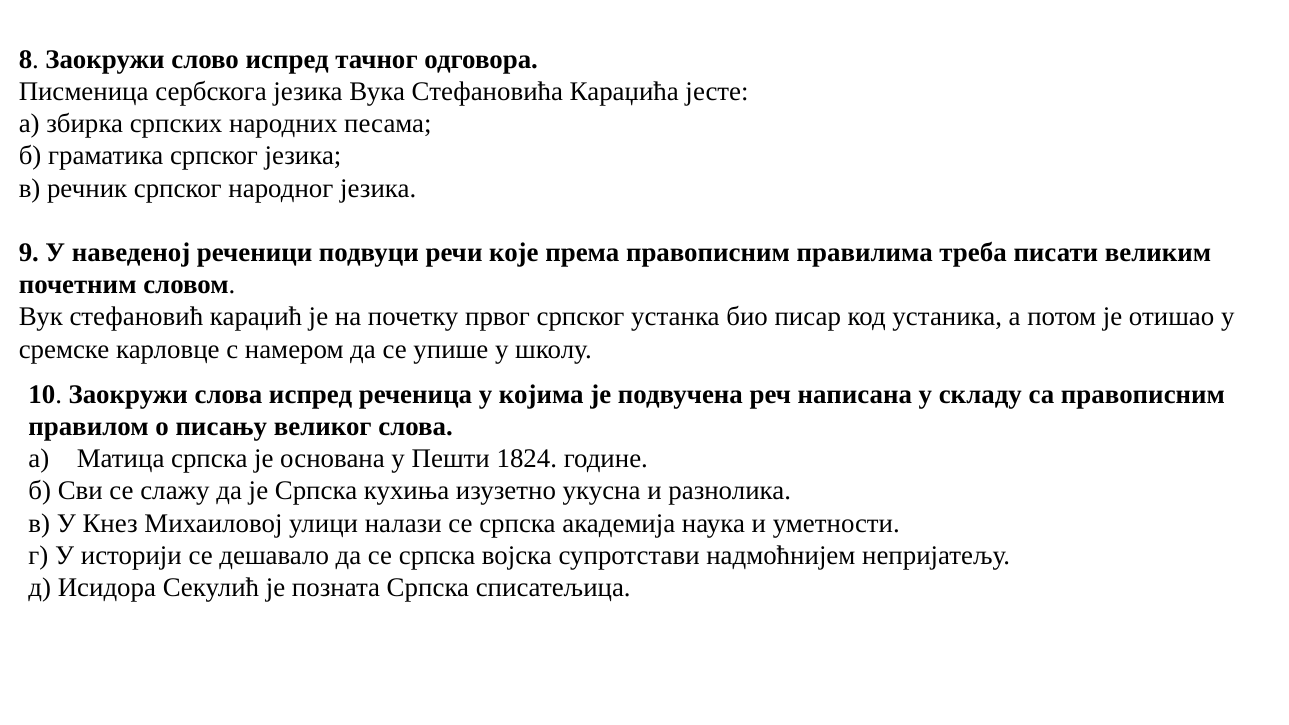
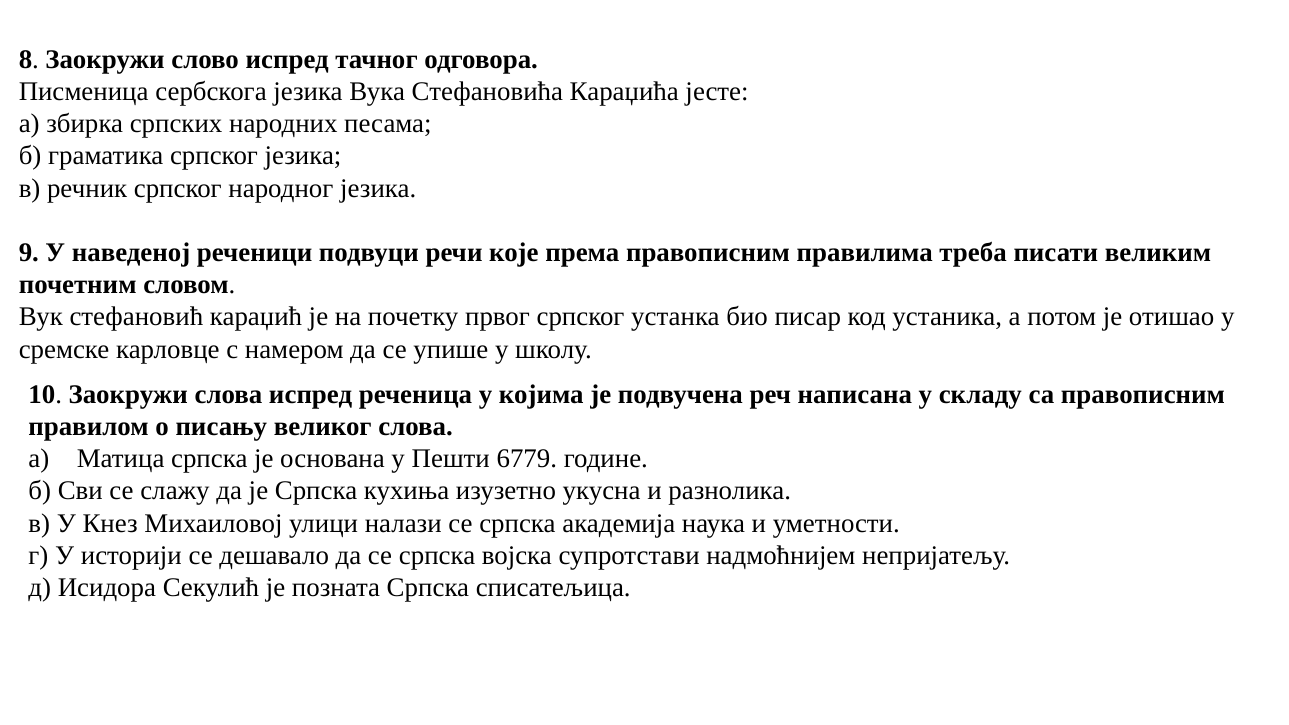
1824: 1824 -> 6779 (527, 459)
